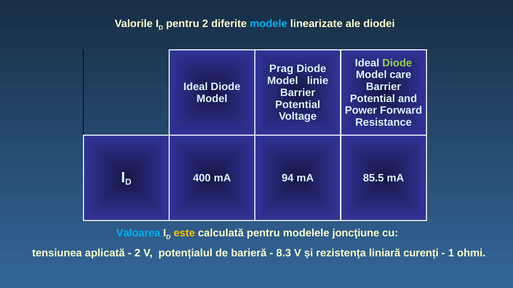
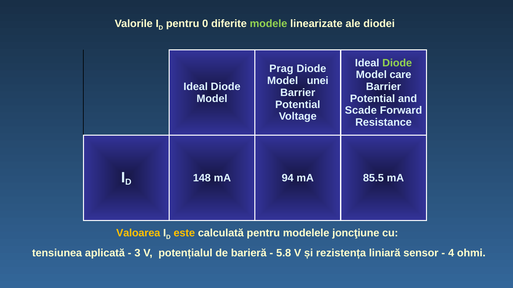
pentru 2: 2 -> 0 (205, 24)
modele colour: light blue -> light green (269, 24)
linie: linie -> unei (318, 81)
Power: Power -> Scade (361, 111)
400: 400 -> 148 (202, 178)
Valoarea colour: light blue -> yellow (138, 233)
2: 2 -> 3 (137, 253)
8.3: 8.3 -> 5.8 (284, 253)
curenți: curenți -> sensor (421, 253)
1: 1 -> 4 (451, 253)
